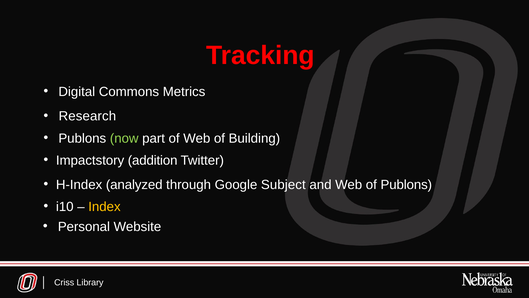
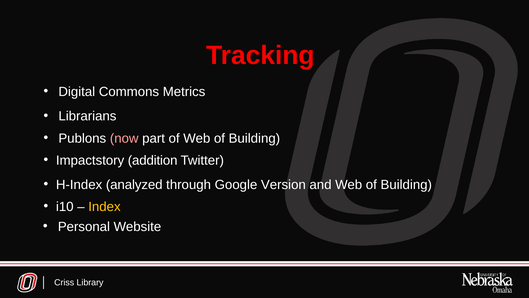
Research: Research -> Librarians (87, 116)
now colour: light green -> pink (124, 138)
Subject: Subject -> Version (283, 184)
and Web of Publons: Publons -> Building (406, 184)
